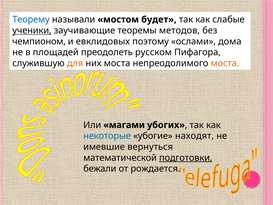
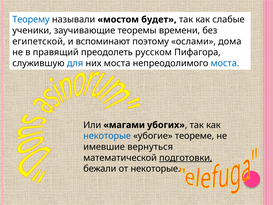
ученики underline: present -> none (32, 30)
методов: методов -> времени (180, 30)
чемпионом: чемпионом -> египетской (39, 41)
евклидовых: евклидовых -> вспоминают (103, 41)
площадей: площадей -> правящий (56, 52)
для colour: orange -> blue (75, 63)
моста colour: orange -> blue (225, 63)
находят: находят -> теореме (195, 136)
от рождается: рождается -> некоторые (156, 169)
